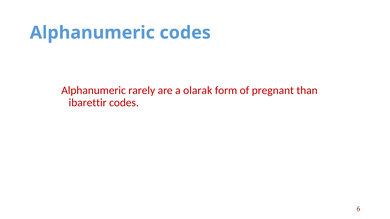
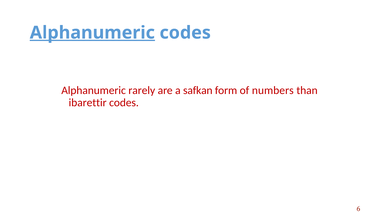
Alphanumeric underline: none -> present (92, 33)
olarak: olarak -> safkan (198, 90)
pregnant: pregnant -> numbers (273, 90)
